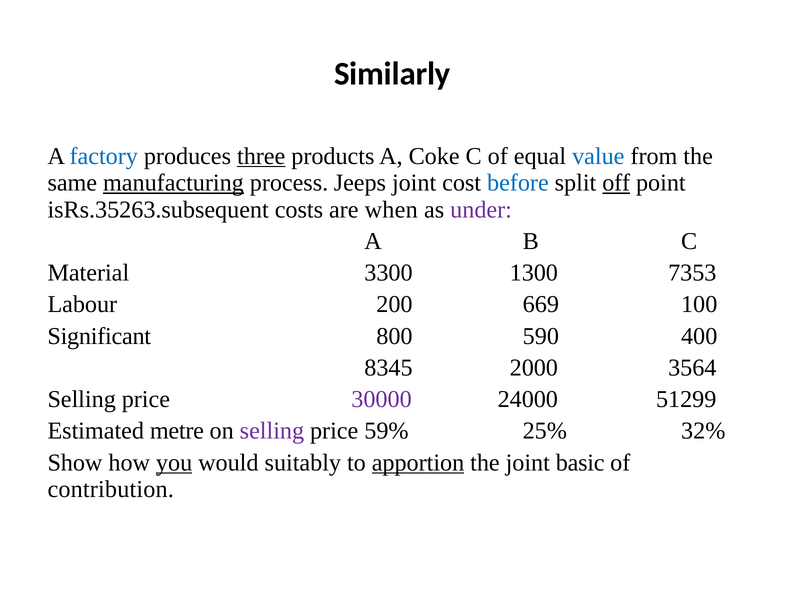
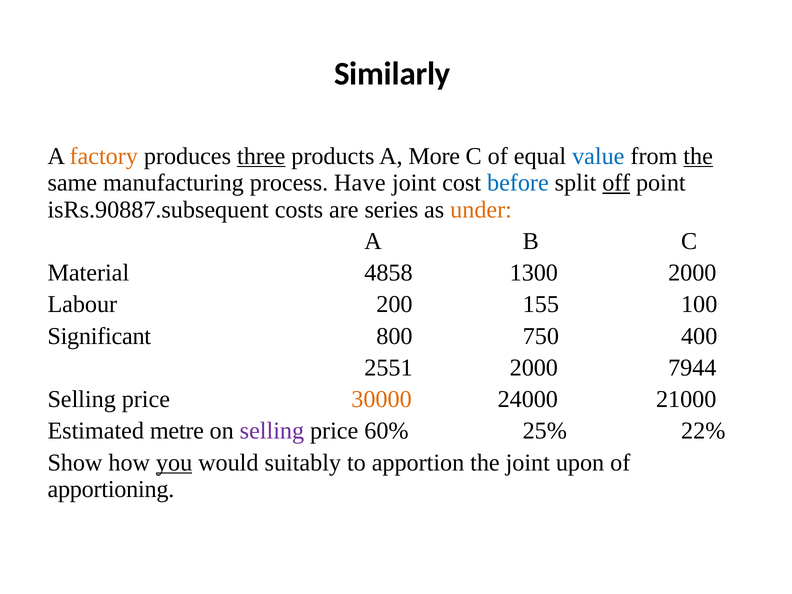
factory colour: blue -> orange (104, 156)
Coke: Coke -> More (434, 156)
the underline: none -> present (698, 156)
manufacturing underline: present -> none (173, 183)
Jeeps: Jeeps -> Have (360, 183)
isRs.35263.subsequent: isRs.35263.subsequent -> isRs.90887.subsequent (158, 210)
when: when -> series (391, 210)
under colour: purple -> orange (481, 210)
3300: 3300 -> 4858 (388, 273)
1300 7353: 7353 -> 2000 (692, 273)
669: 669 -> 155 (541, 305)
590: 590 -> 750 (541, 336)
8345: 8345 -> 2551 (388, 368)
3564: 3564 -> 7944 (692, 368)
30000 colour: purple -> orange (382, 399)
51299: 51299 -> 21000 (686, 399)
59%: 59% -> 60% (386, 431)
32%: 32% -> 22% (703, 431)
apportion underline: present -> none (418, 463)
basic: basic -> upon (580, 463)
contribution: contribution -> apportioning (111, 489)
